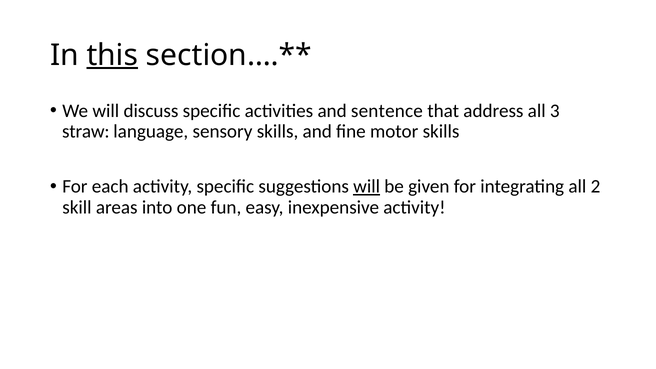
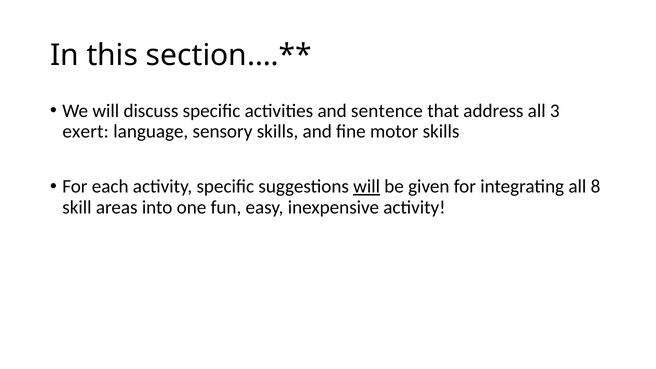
this underline: present -> none (112, 55)
straw: straw -> exert (86, 132)
2: 2 -> 8 (596, 187)
